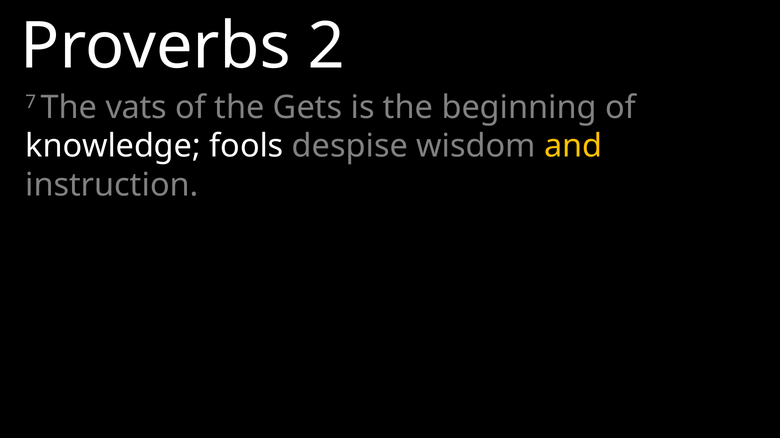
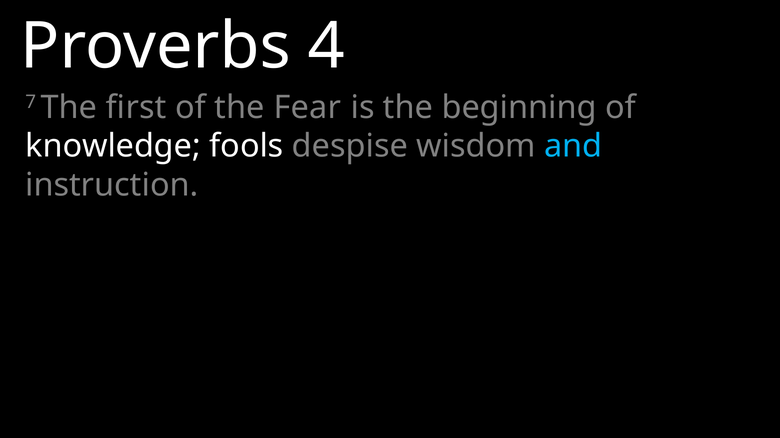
2: 2 -> 4 (326, 46)
vats: vats -> first (136, 108)
Gets: Gets -> Fear (307, 108)
and colour: yellow -> light blue (573, 147)
